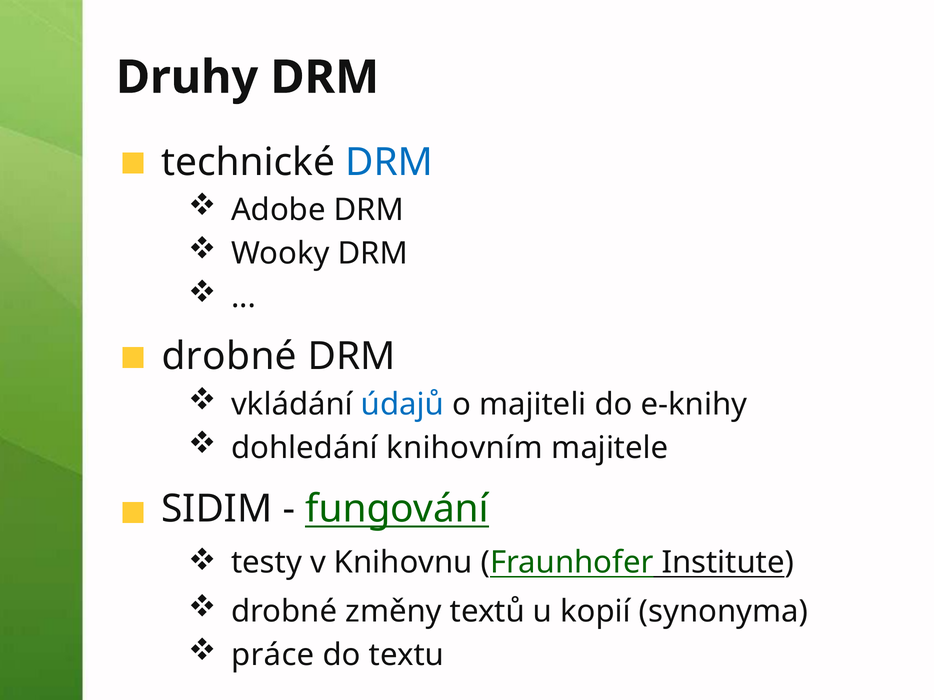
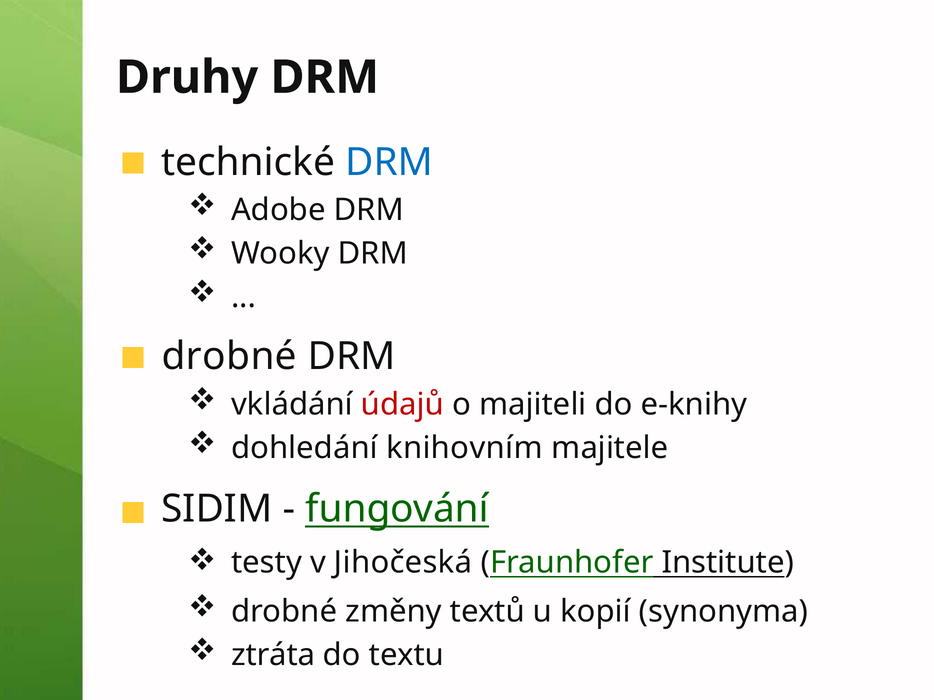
údajů colour: blue -> red (403, 405)
Knihovnu: Knihovnu -> Jihočeská (403, 563)
práce: práce -> ztráta (273, 655)
